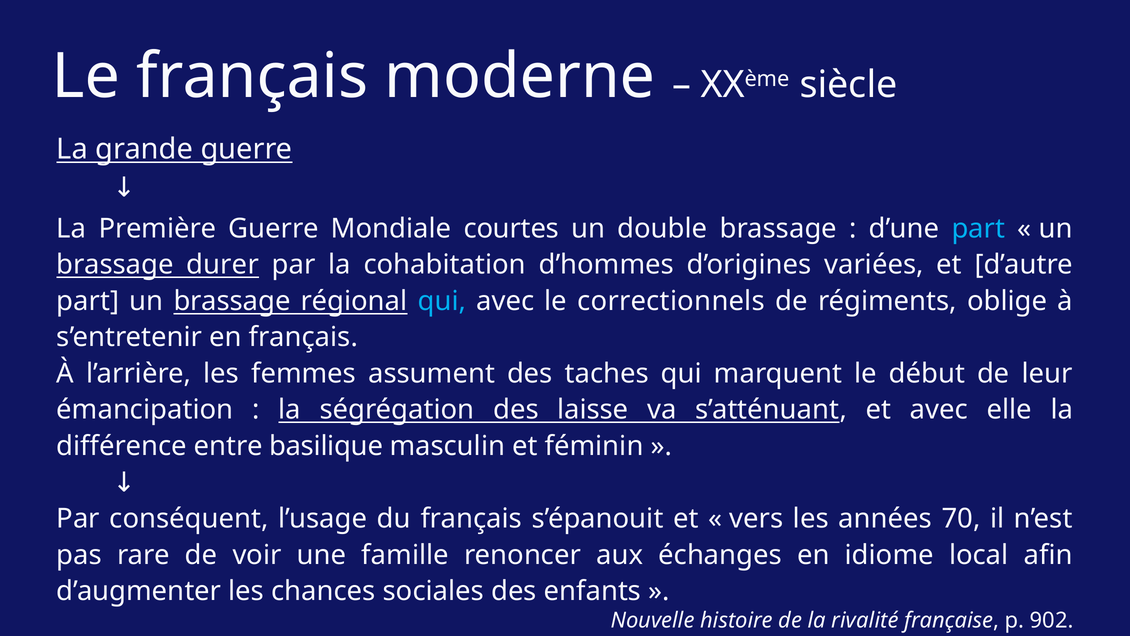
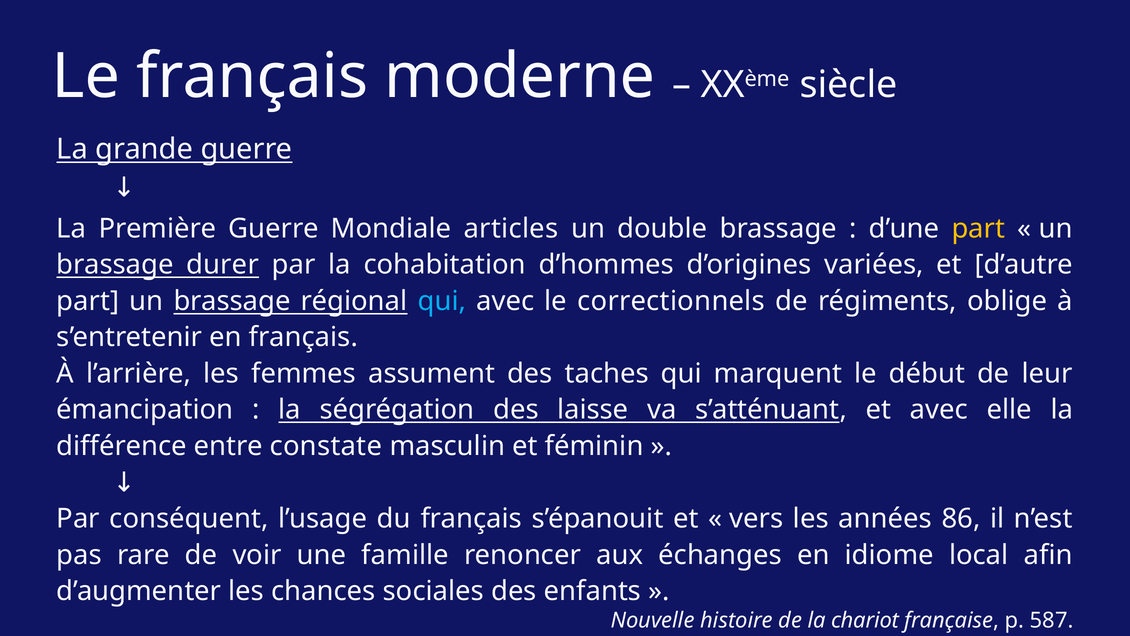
courtes: courtes -> articles (511, 228)
part colour: light blue -> yellow (978, 228)
basilique: basilique -> constate (326, 446)
70: 70 -> 86 (961, 518)
rivalité: rivalité -> chariot (865, 620)
902: 902 -> 587 (1052, 620)
